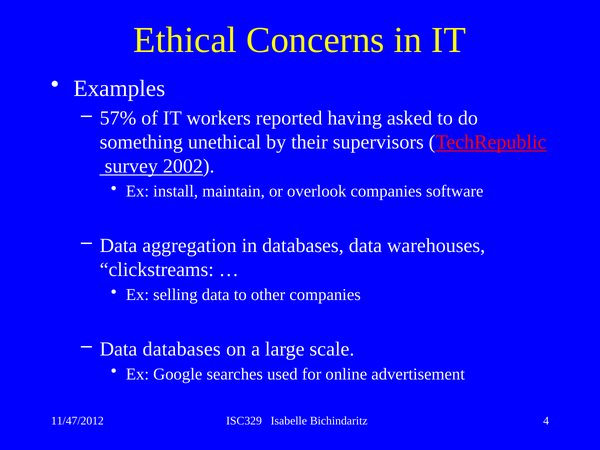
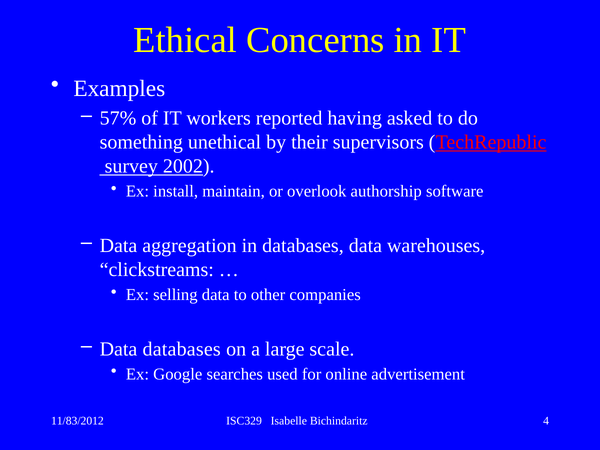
overlook companies: companies -> authorship (386, 191)
11/47/2012: 11/47/2012 -> 11/83/2012 (77, 421)
